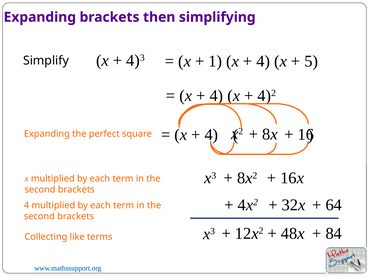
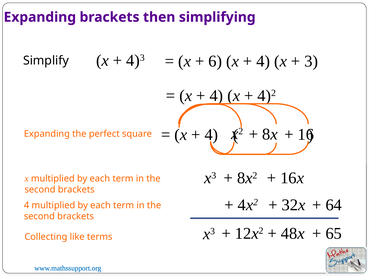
1: 1 -> 6 (215, 61)
5: 5 -> 3 (311, 61)
84: 84 -> 65 (334, 233)
